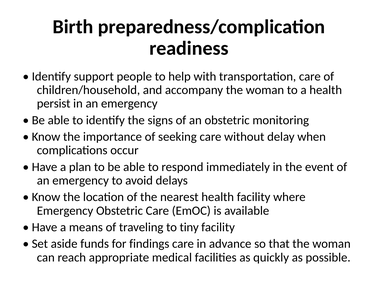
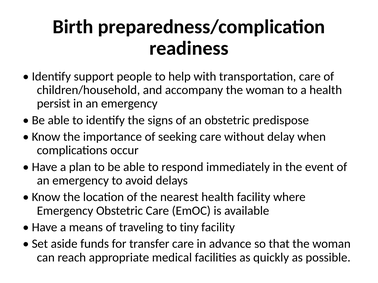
monitoring: monitoring -> predispose (281, 120)
findings: findings -> transfer (149, 244)
